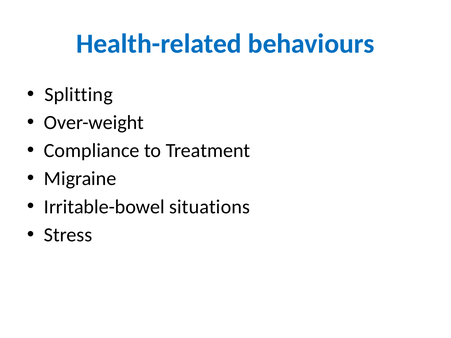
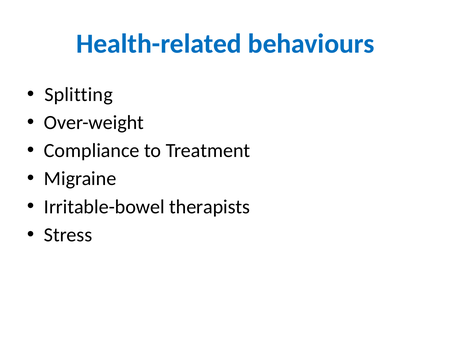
situations: situations -> therapists (210, 207)
